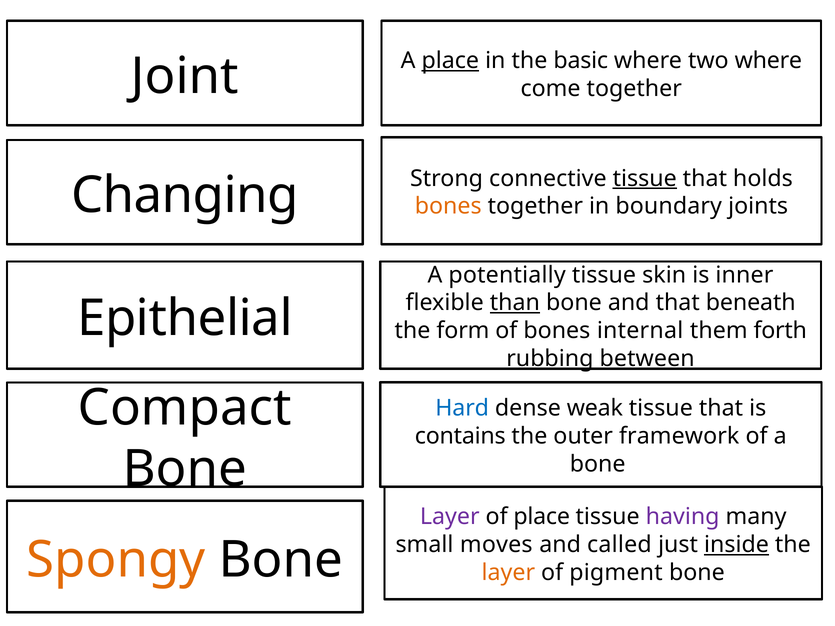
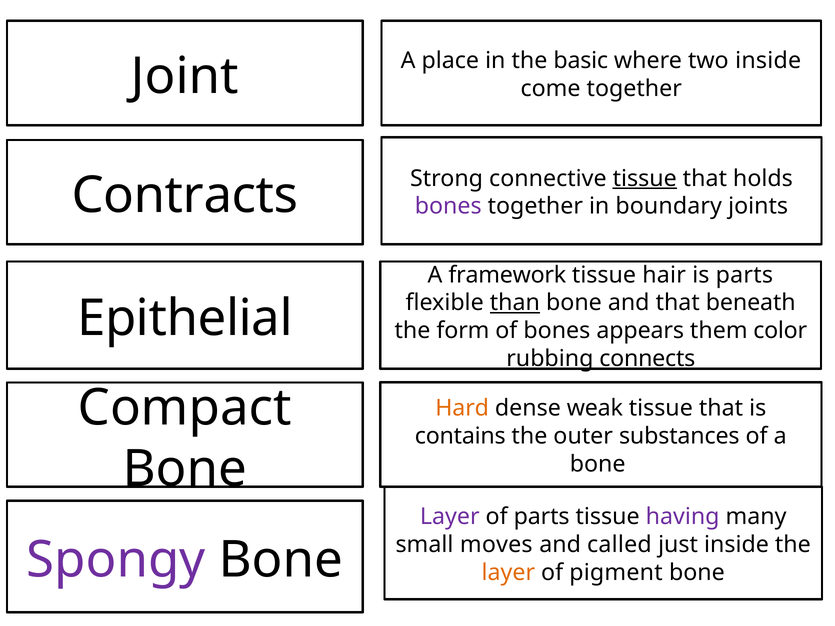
place underline: present -> none (450, 61)
two where: where -> inside (768, 61)
Changing: Changing -> Contracts (185, 196)
bones colour: orange -> purple (448, 206)
potentially: potentially -> framework (507, 275)
skin: skin -> hair (664, 275)
is inner: inner -> parts (744, 275)
internal: internal -> appears (640, 331)
forth: forth -> color (780, 331)
between: between -> connects (647, 359)
Hard colour: blue -> orange (462, 408)
framework: framework -> substances (679, 436)
of place: place -> parts (542, 517)
inside underline: present -> none (736, 545)
Spongy colour: orange -> purple (116, 560)
